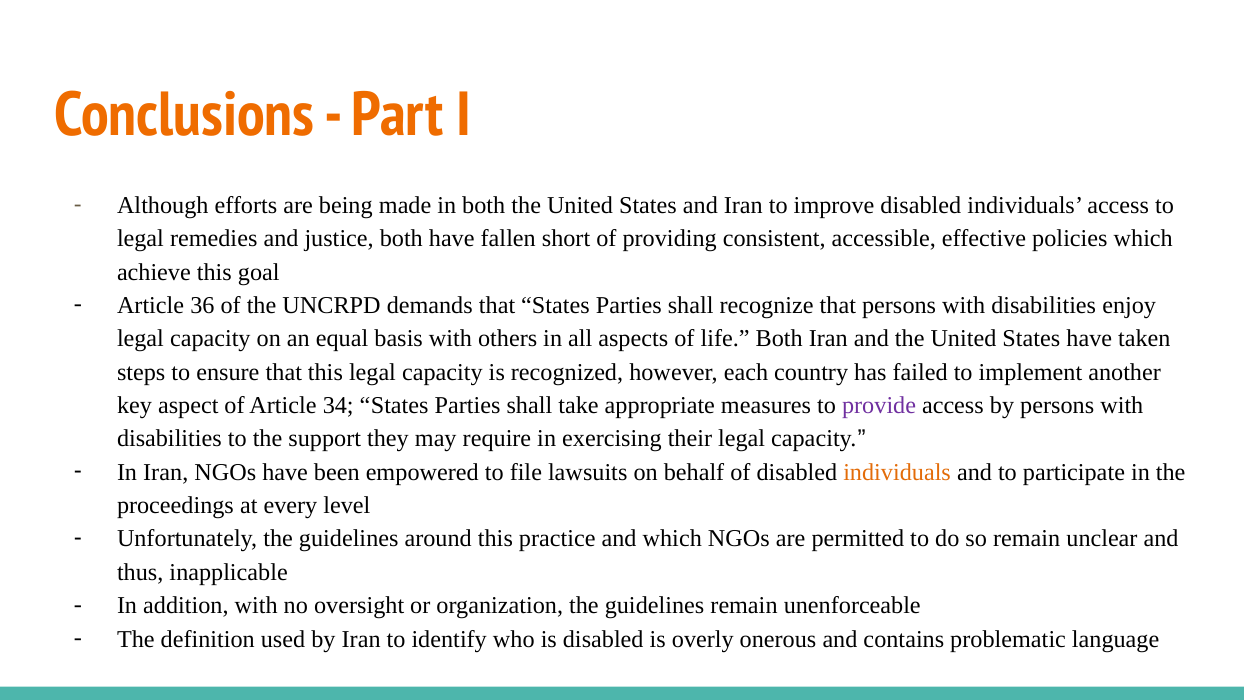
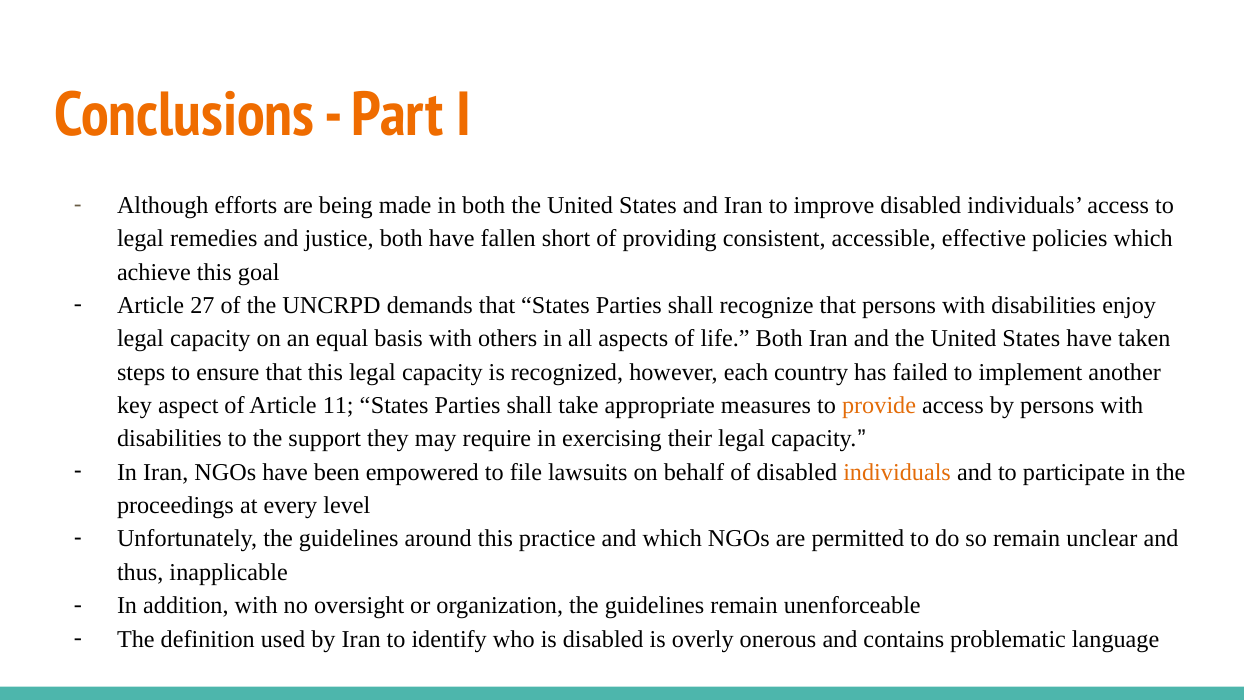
36: 36 -> 27 (202, 305)
34: 34 -> 11 (338, 405)
provide colour: purple -> orange (879, 405)
